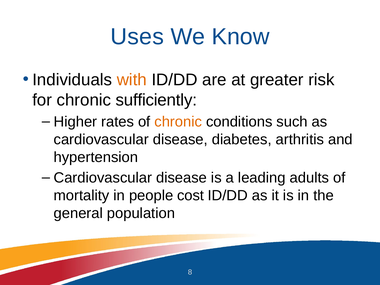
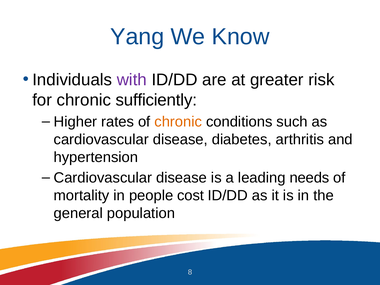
Uses: Uses -> Yang (137, 37)
with colour: orange -> purple (132, 80)
adults: adults -> needs (309, 178)
